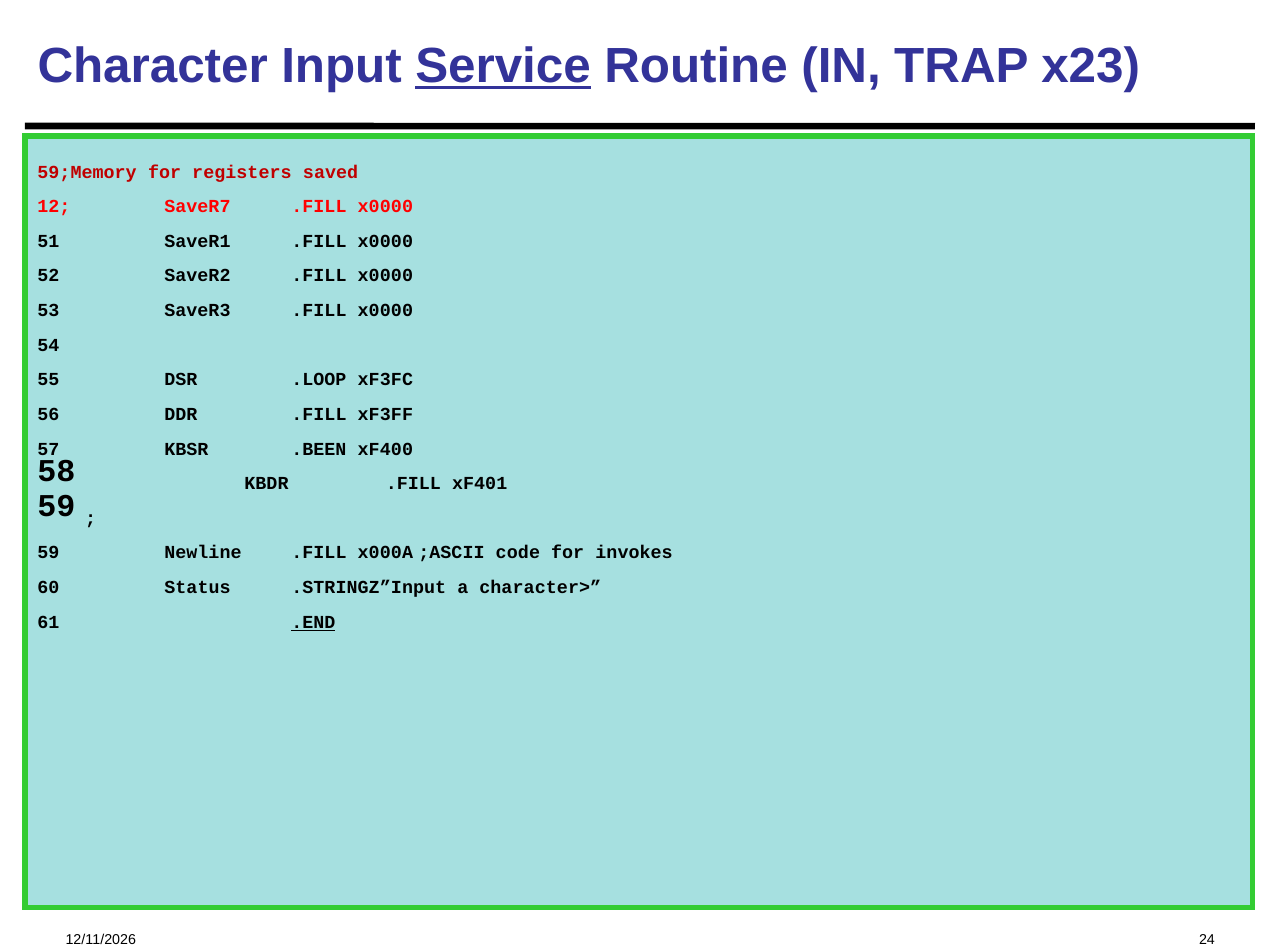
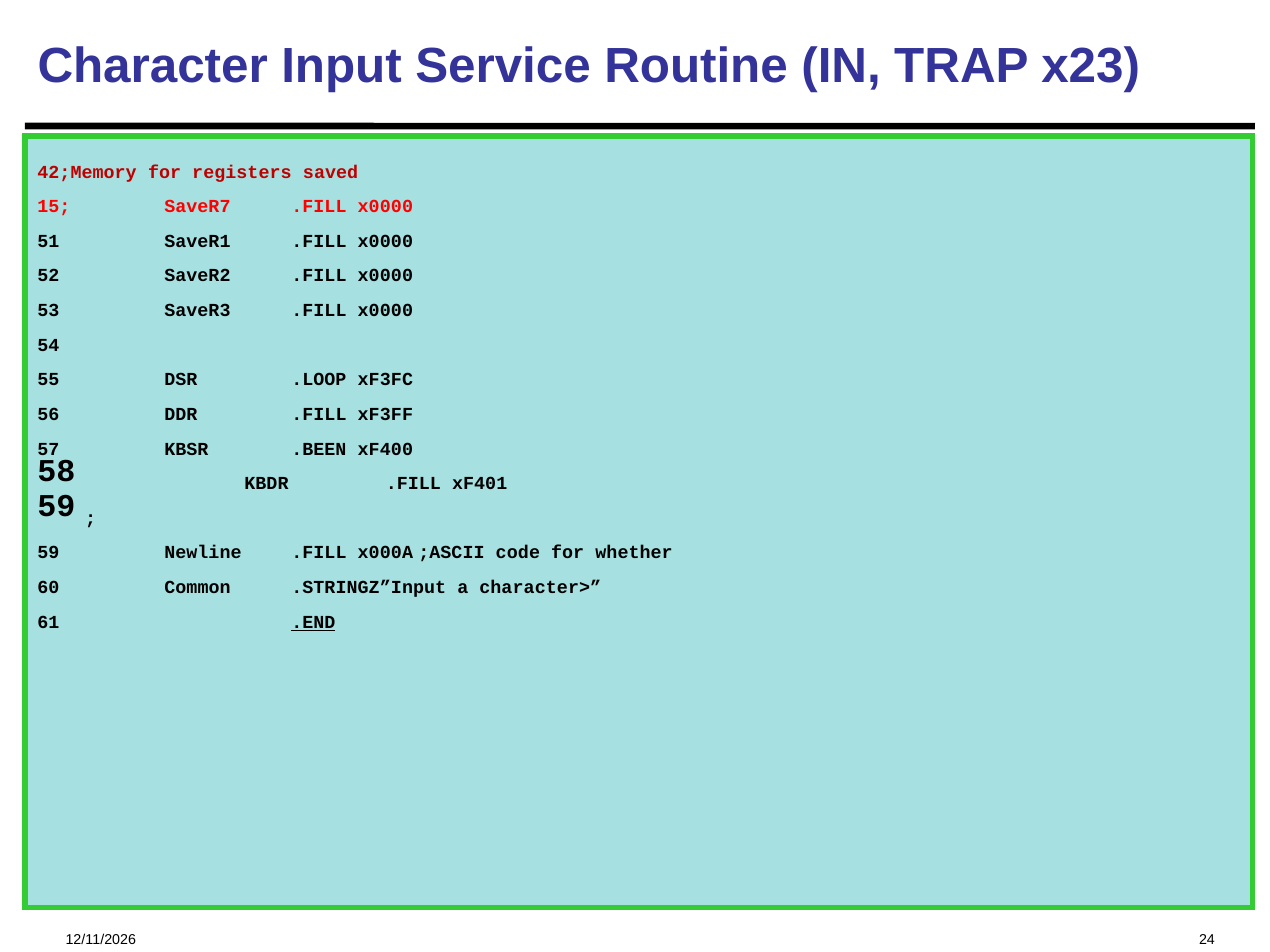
Service underline: present -> none (503, 66)
59;Memory: 59;Memory -> 42;Memory (87, 172)
12: 12 -> 15 (54, 207)
invokes: invokes -> whether (634, 553)
Status: Status -> Common (198, 588)
